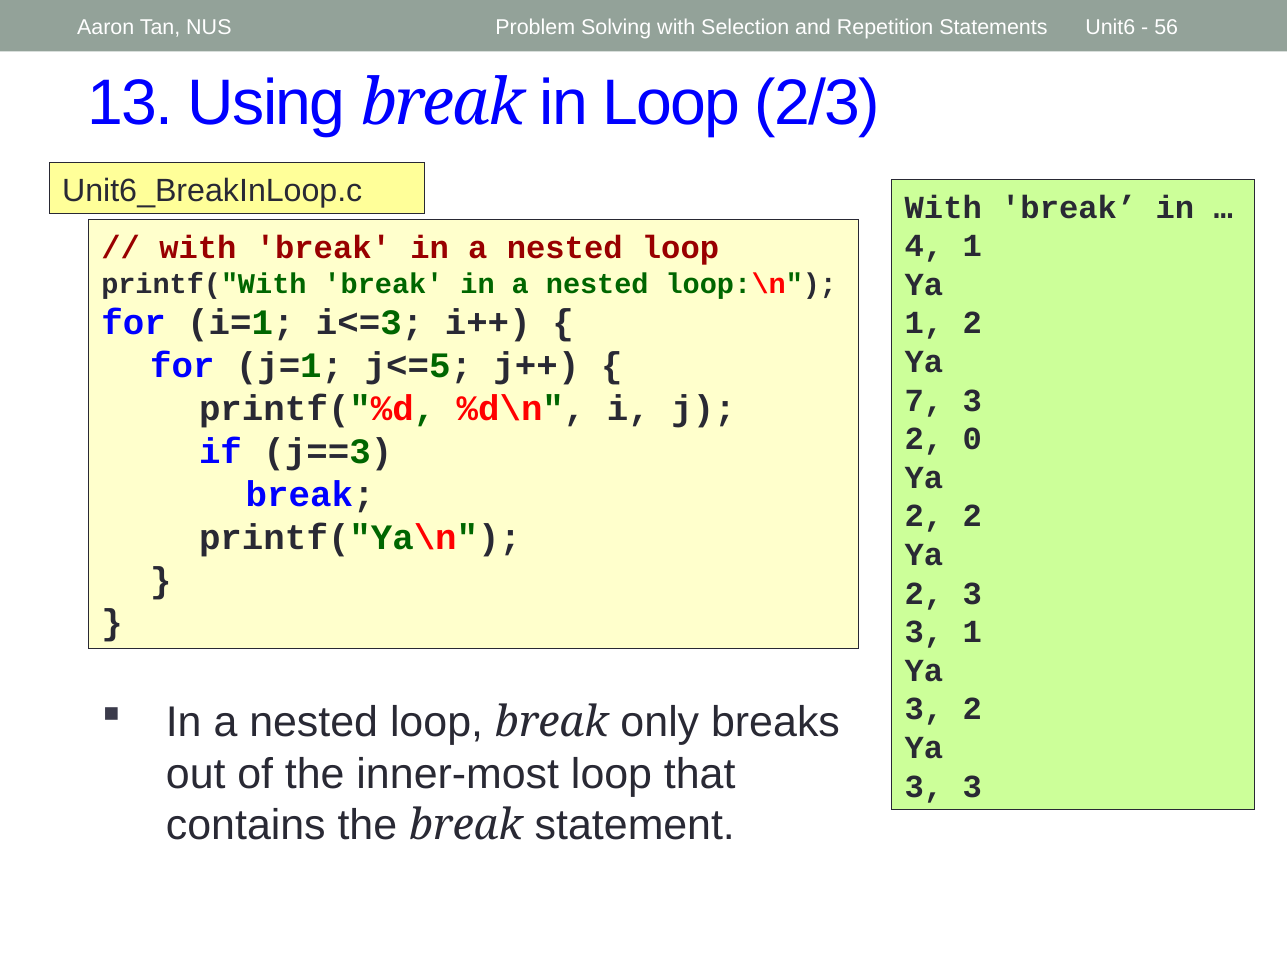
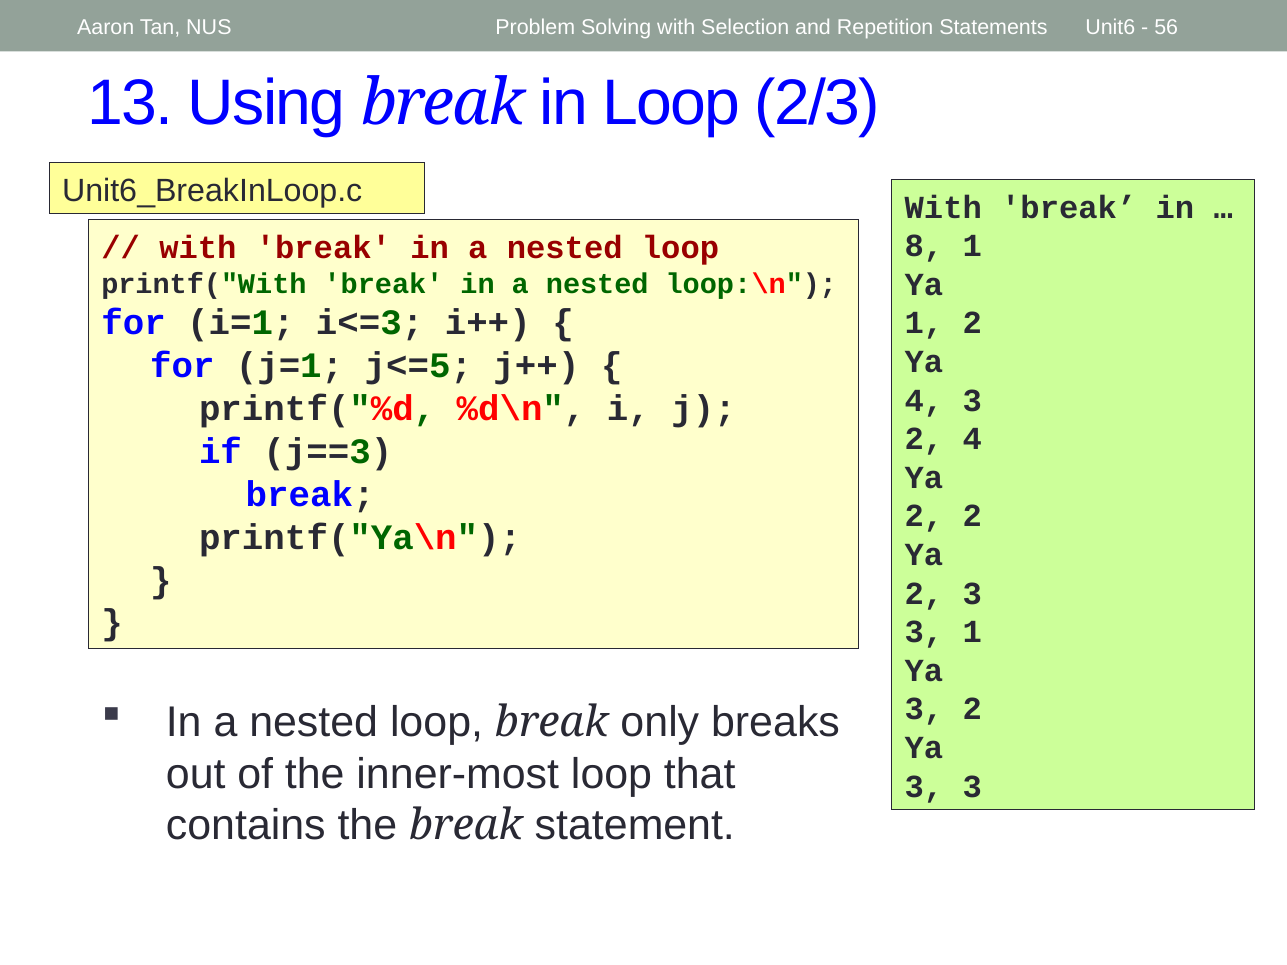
4: 4 -> 8 (924, 246)
7: 7 -> 4 (924, 401)
2 0: 0 -> 4 (972, 439)
